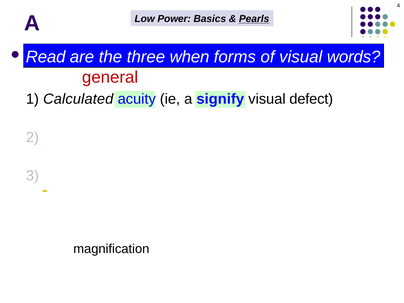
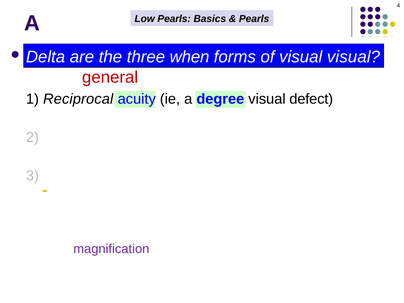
Low Power: Power -> Pearls (174, 19)
Pearls underline: present -> none (254, 19)
Read: Read -> Delta (46, 57)
visual words: words -> visual (354, 57)
Calculated: Calculated -> Reciprocal (78, 99)
signify: signify -> degree (220, 99)
magnification colour: black -> purple (111, 249)
